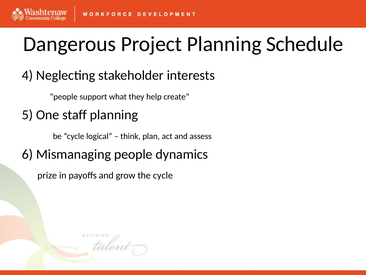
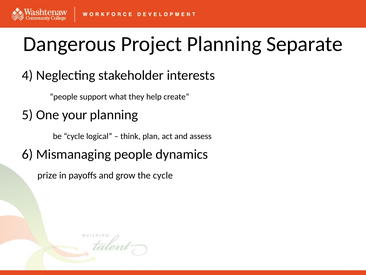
Schedule: Schedule -> Separate (305, 44)
staff: staff -> your (75, 115)
